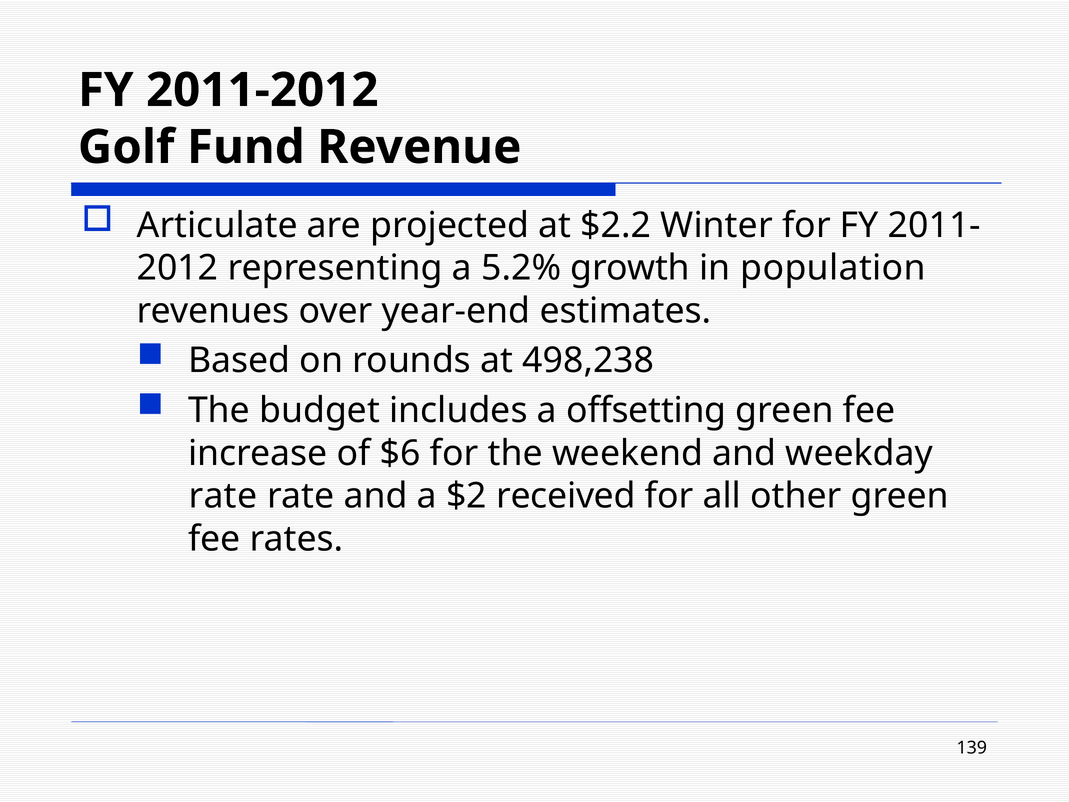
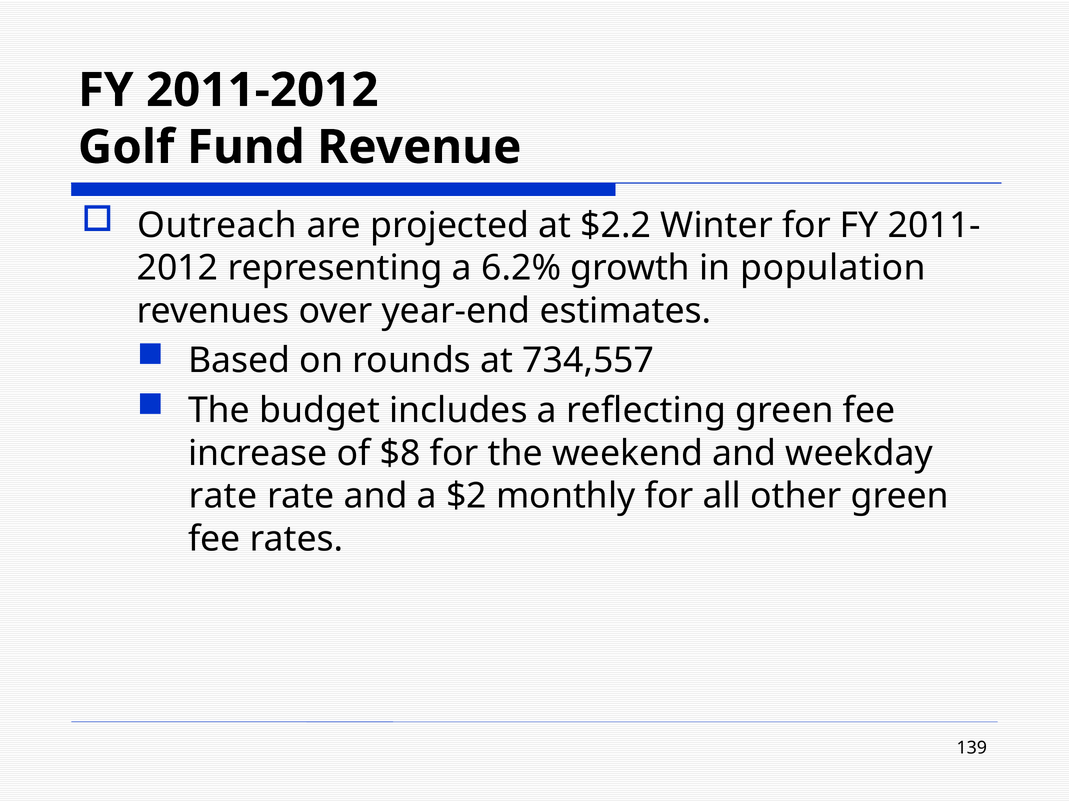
Articulate: Articulate -> Outreach (217, 225)
5.2%: 5.2% -> 6.2% (521, 268)
498,238: 498,238 -> 734,557 (588, 361)
offsetting: offsetting -> reflecting (646, 410)
$6: $6 -> $8 (400, 453)
received: received -> monthly (566, 496)
